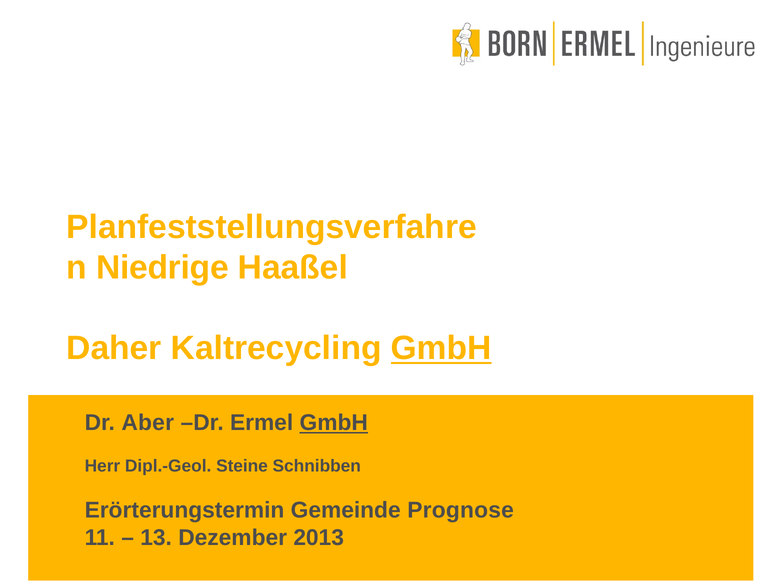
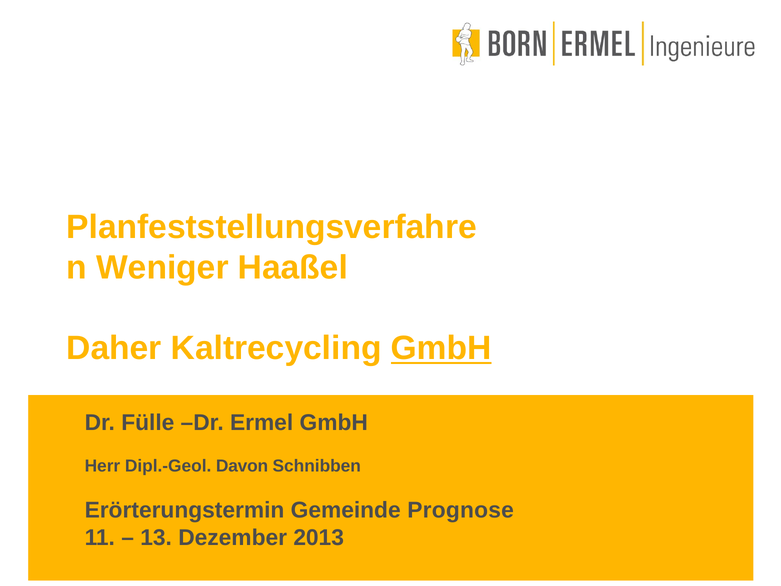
Niedrige: Niedrige -> Weniger (162, 267)
Aber: Aber -> Fülle (148, 423)
GmbH underline: present -> none (334, 423)
Steine: Steine -> Davon (242, 466)
